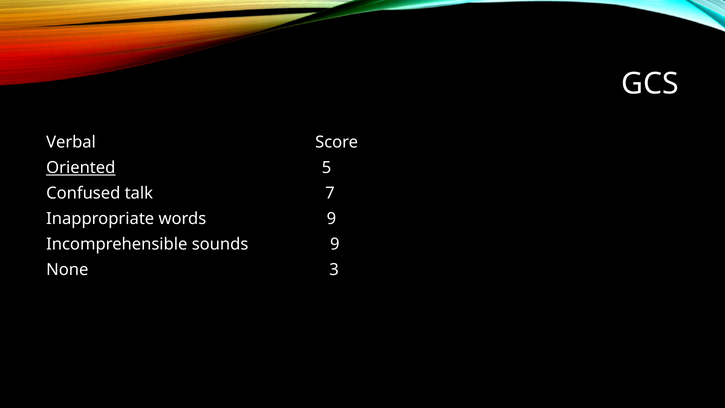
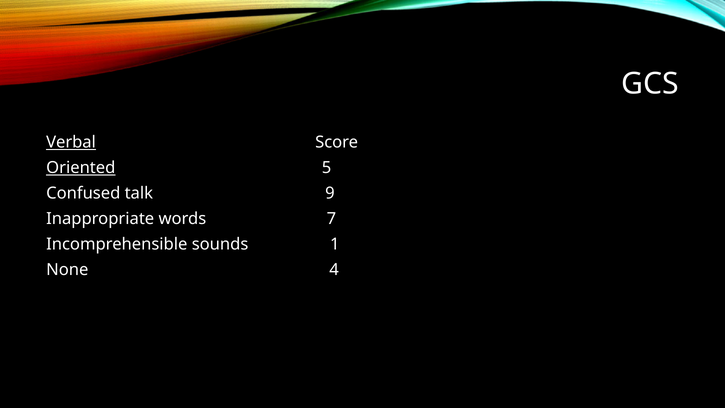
Verbal underline: none -> present (71, 142)
7: 7 -> 9 (330, 193)
words 9: 9 -> 7 (331, 219)
sounds 9: 9 -> 1 (335, 244)
3: 3 -> 4 (334, 270)
